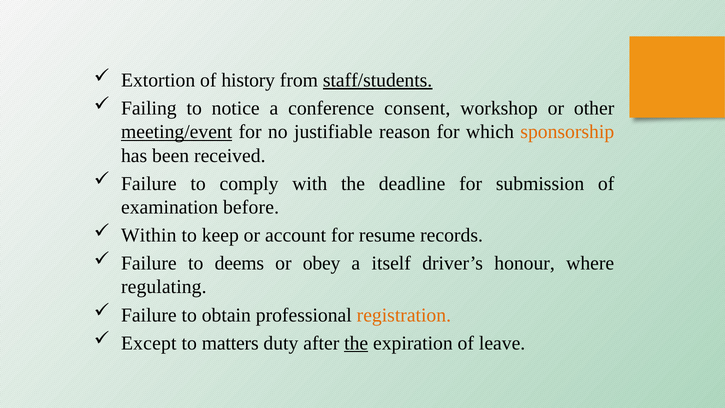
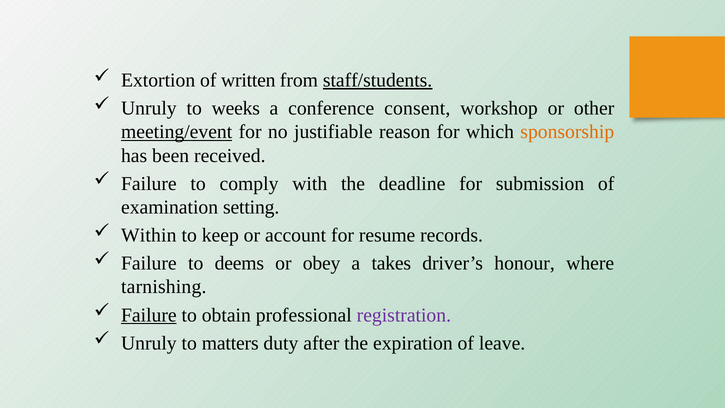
history: history -> written (248, 80)
Failing: Failing -> Unruly (149, 108)
notice: notice -> weeks (236, 108)
before: before -> setting (251, 207)
itself: itself -> takes (391, 263)
regulating: regulating -> tarnishing (164, 287)
Failure underline: none -> present (149, 315)
registration colour: orange -> purple (404, 315)
Except: Except -> Unruly (149, 343)
the underline: present -> none (356, 343)
